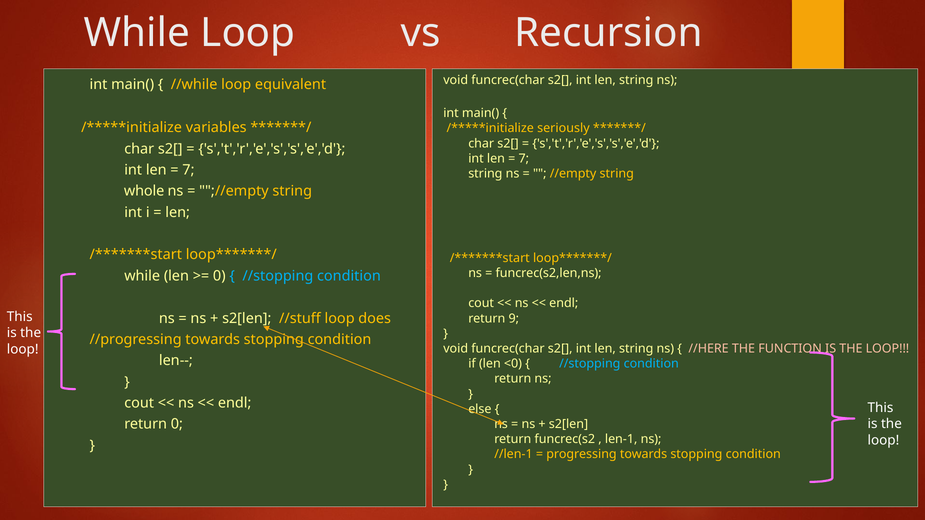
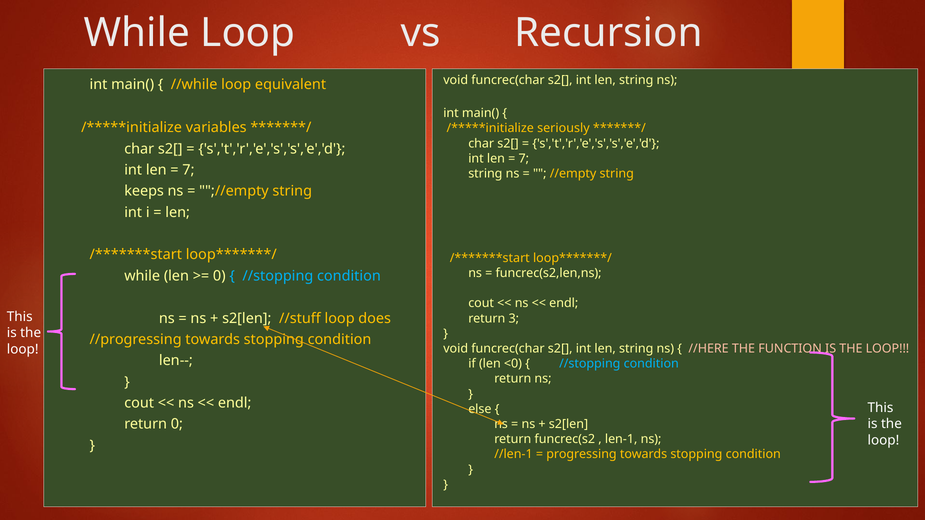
whole: whole -> keeps (144, 191)
9: 9 -> 3 (514, 319)
